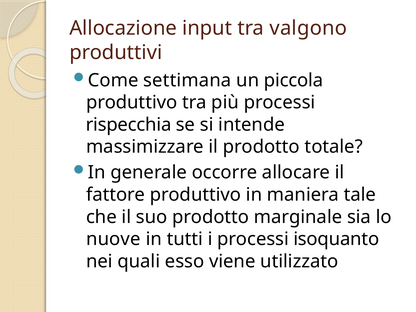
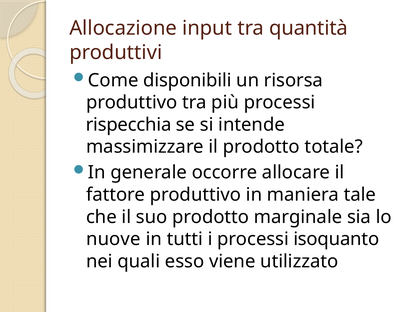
valgono: valgono -> quantità (309, 28)
settimana: settimana -> disponibili (187, 80)
piccola: piccola -> risorsa (293, 80)
